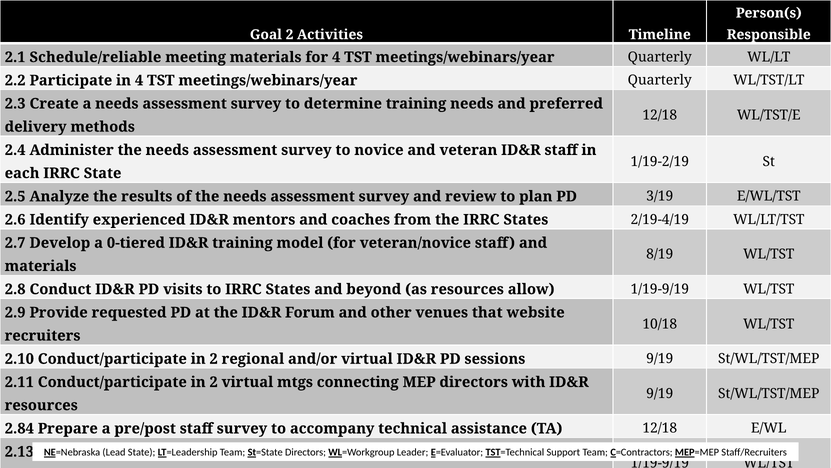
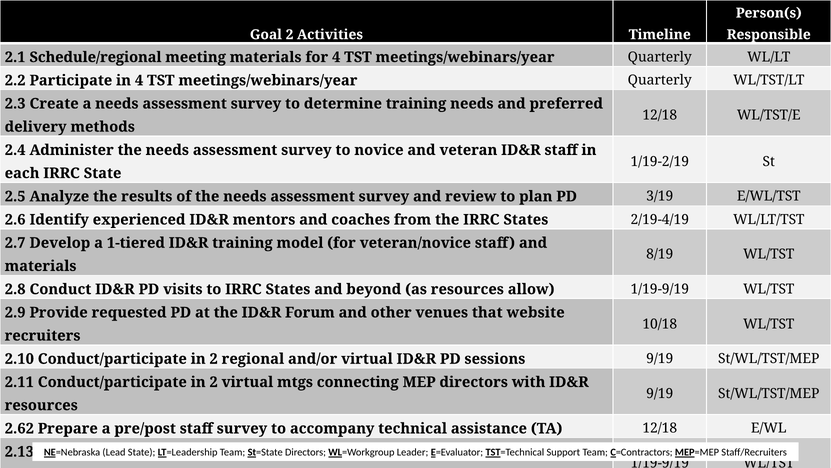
Schedule/reliable: Schedule/reliable -> Schedule/regional (96, 57)
0-tiered: 0-tiered -> 1-tiered (136, 243)
2.84: 2.84 -> 2.62 (19, 428)
